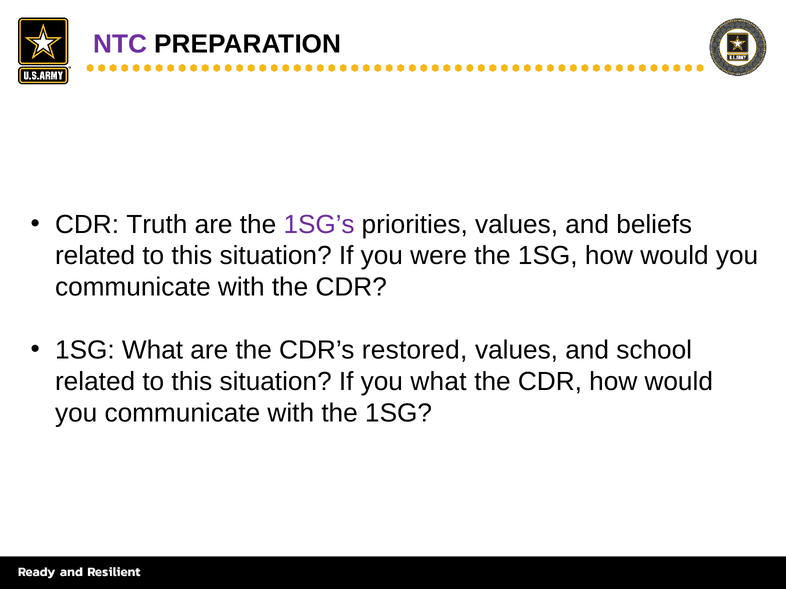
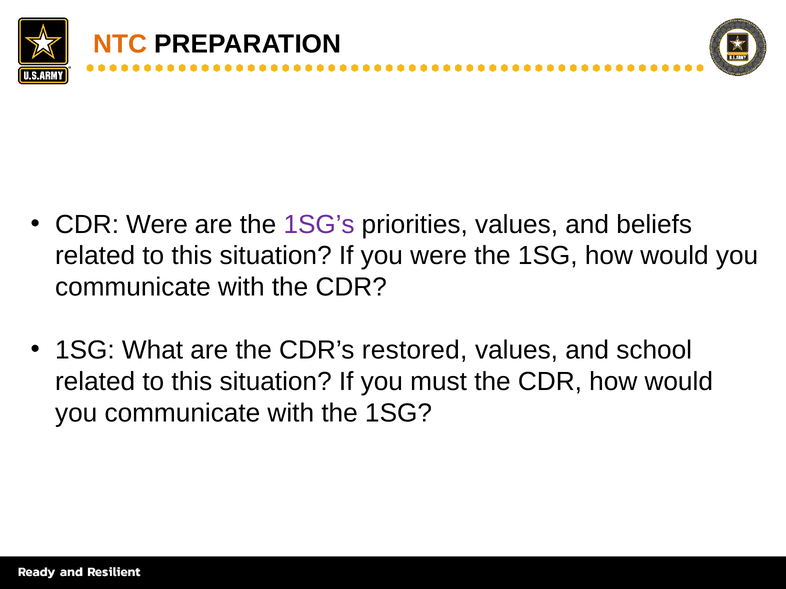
NTC colour: purple -> orange (120, 44)
CDR Truth: Truth -> Were (157, 225)
you what: what -> must (439, 382)
